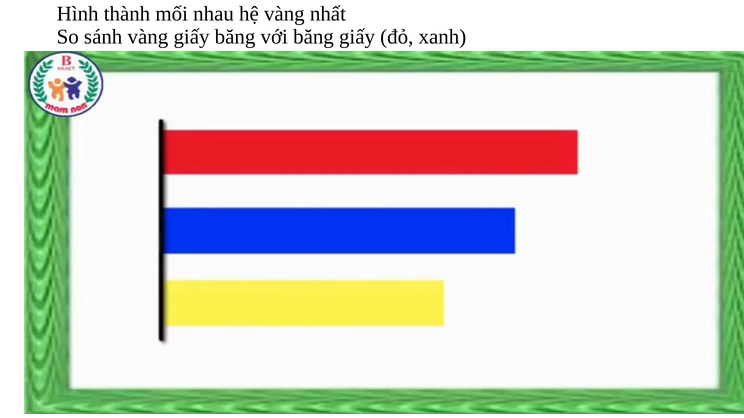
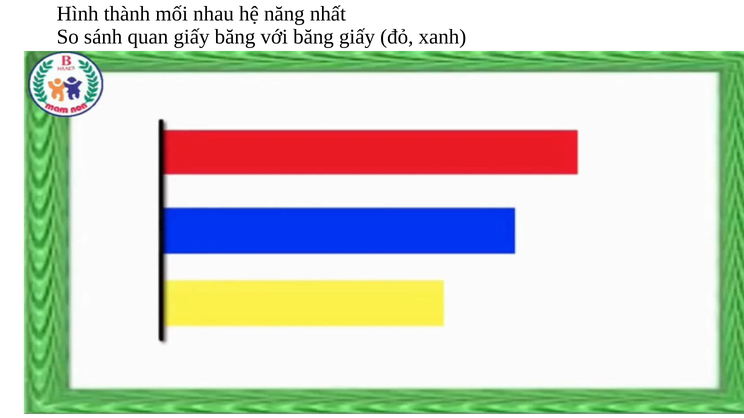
hệ vàng: vàng -> năng (284, 14)
sánh vàng: vàng -> quan (148, 37)
